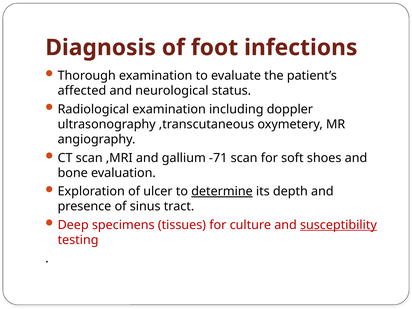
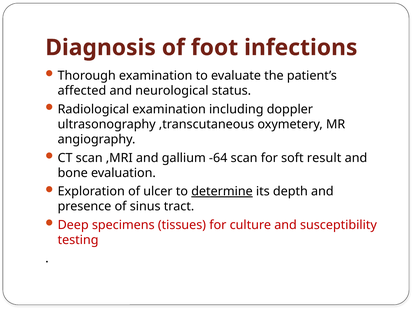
-71: -71 -> -64 (218, 158)
shoes: shoes -> result (324, 158)
susceptibility underline: present -> none (338, 225)
